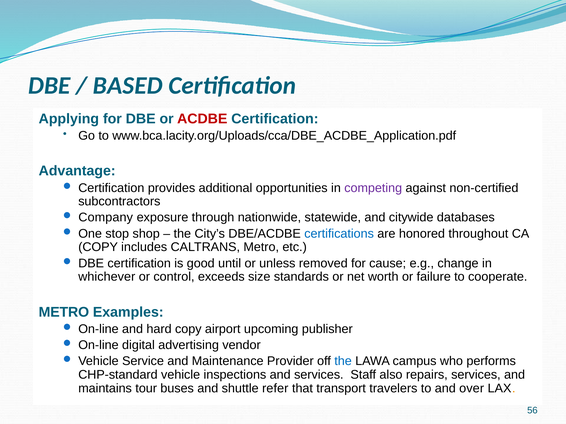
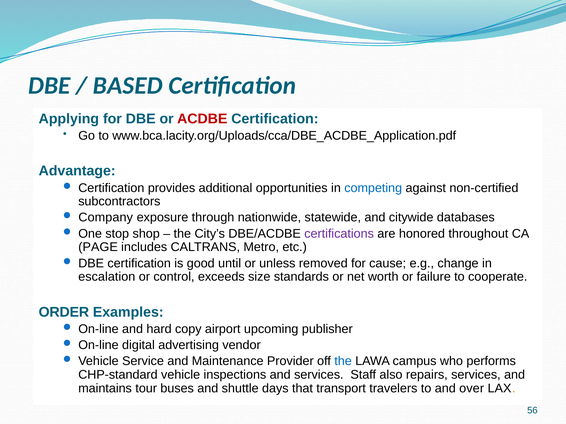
competing colour: purple -> blue (373, 188)
certifications colour: blue -> purple (339, 234)
COPY: COPY -> PAGE (98, 247)
whichever: whichever -> escalation (107, 277)
METRO: METRO -> ORDER (64, 312)
refer: refer -> days (275, 389)
